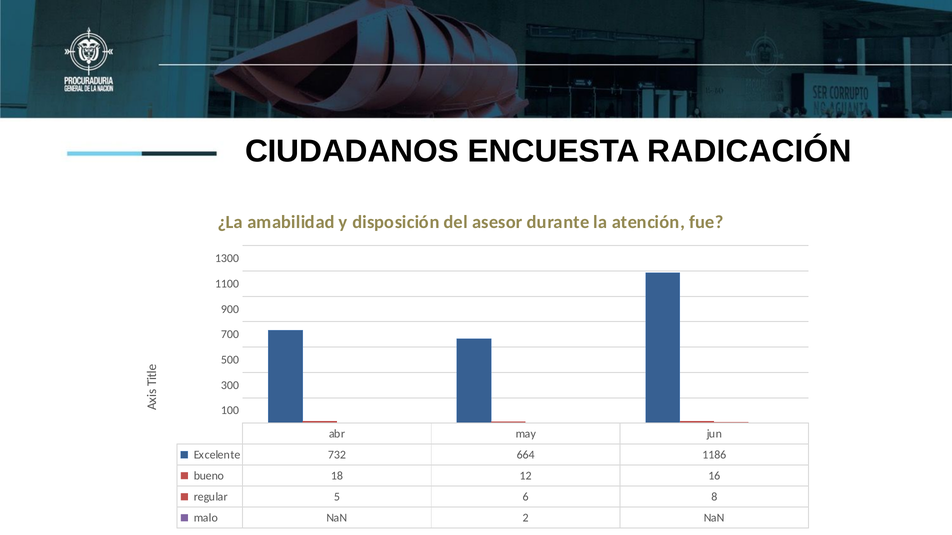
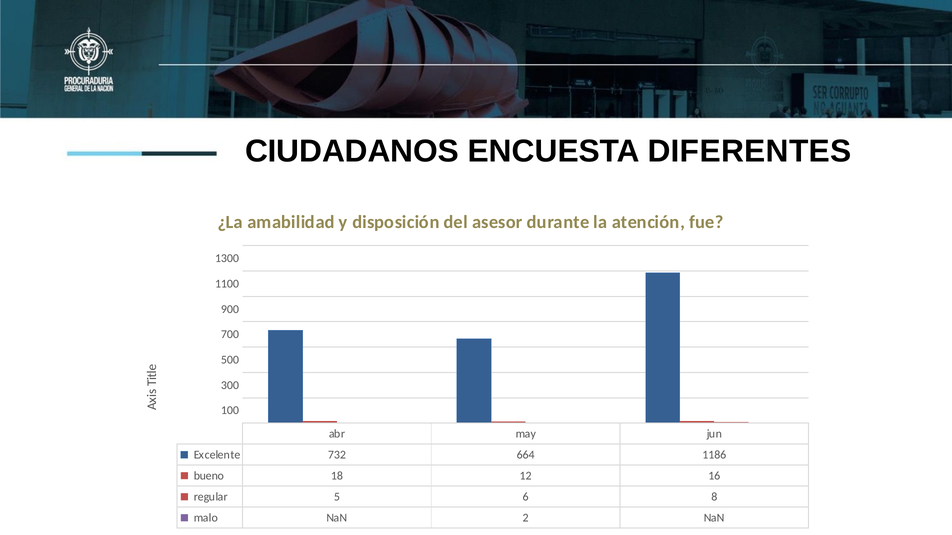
RADICACIÓN: RADICACIÓN -> DIFERENTES (749, 151)
